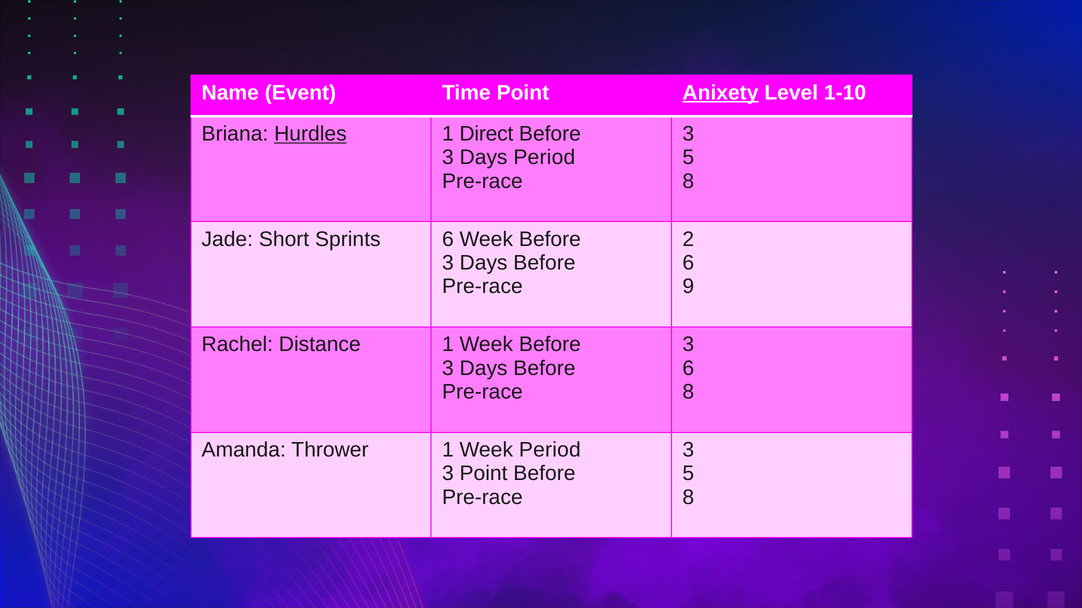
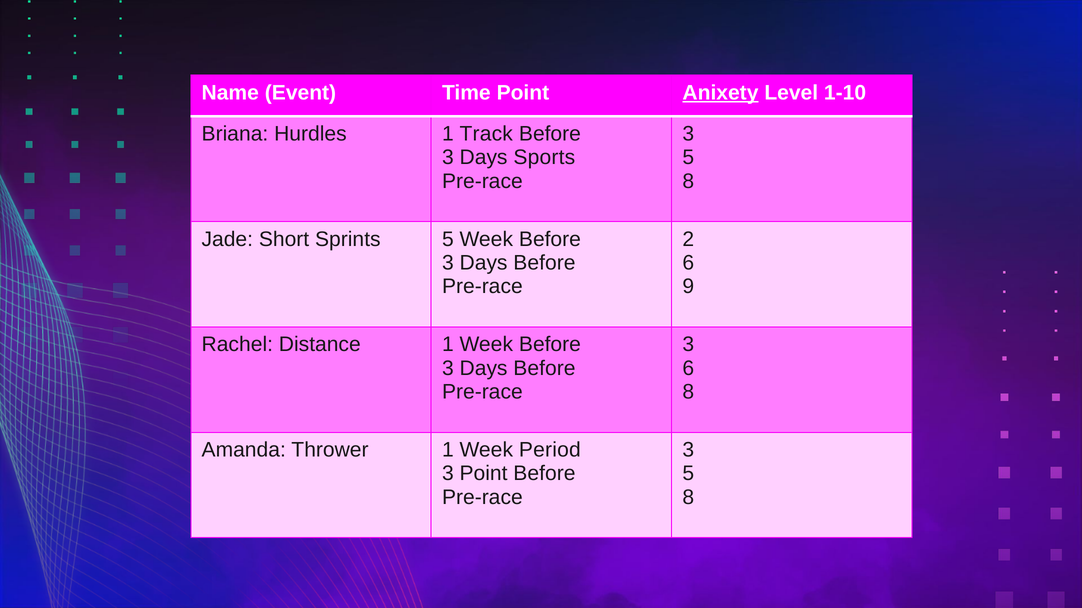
Hurdles underline: present -> none (310, 134)
Direct: Direct -> Track (486, 134)
Days Period: Period -> Sports (544, 158)
Sprints 6: 6 -> 5 (448, 239)
